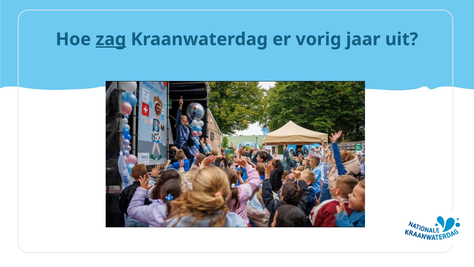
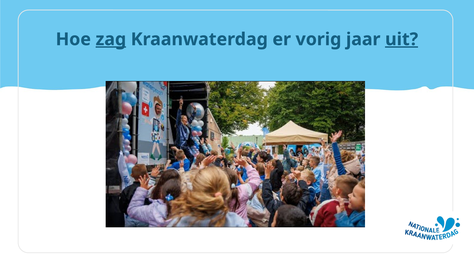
uit underline: none -> present (402, 39)
